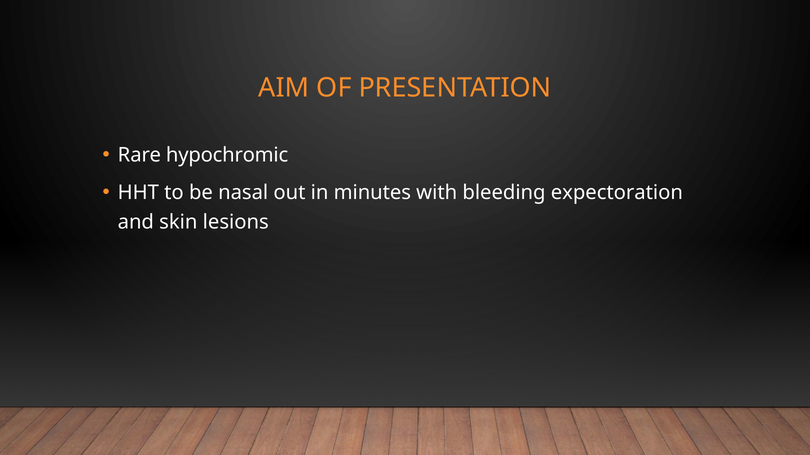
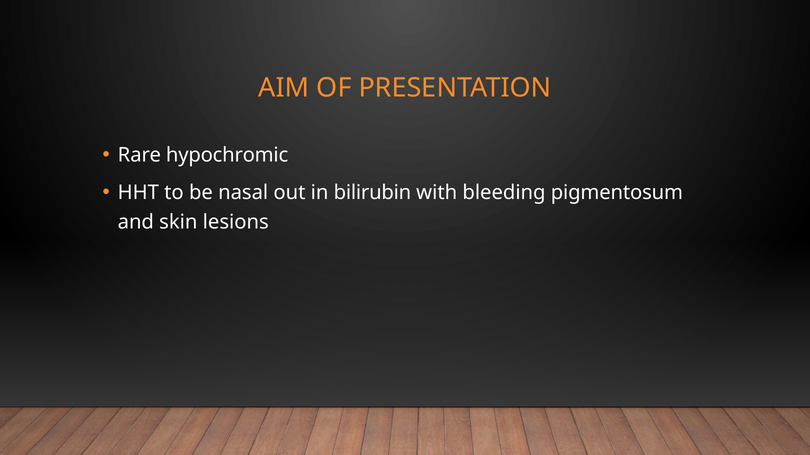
minutes: minutes -> bilirubin (372, 193)
expectoration: expectoration -> pigmentosum (617, 193)
